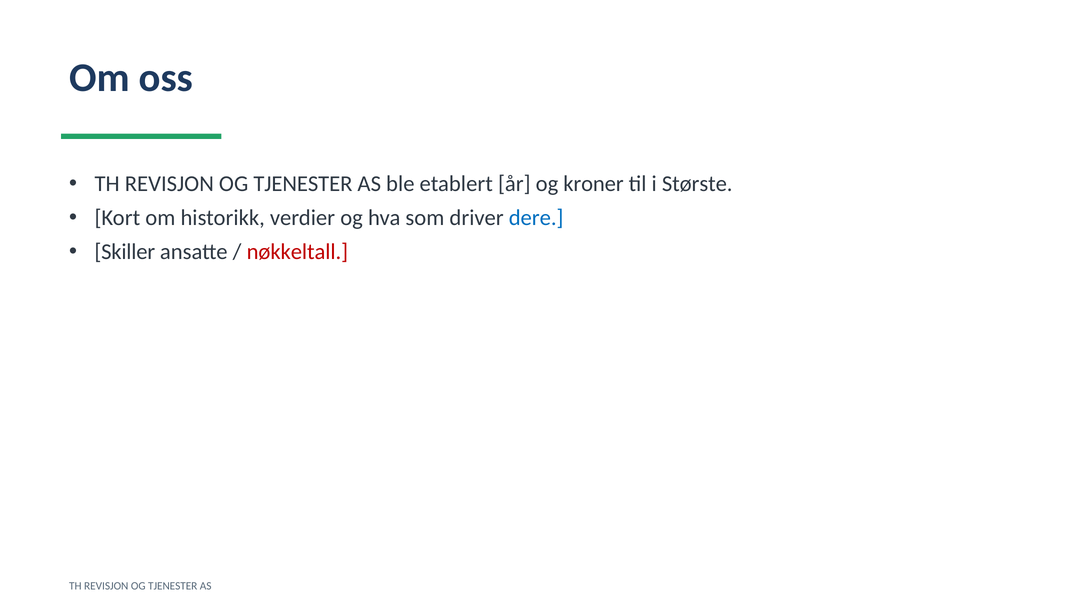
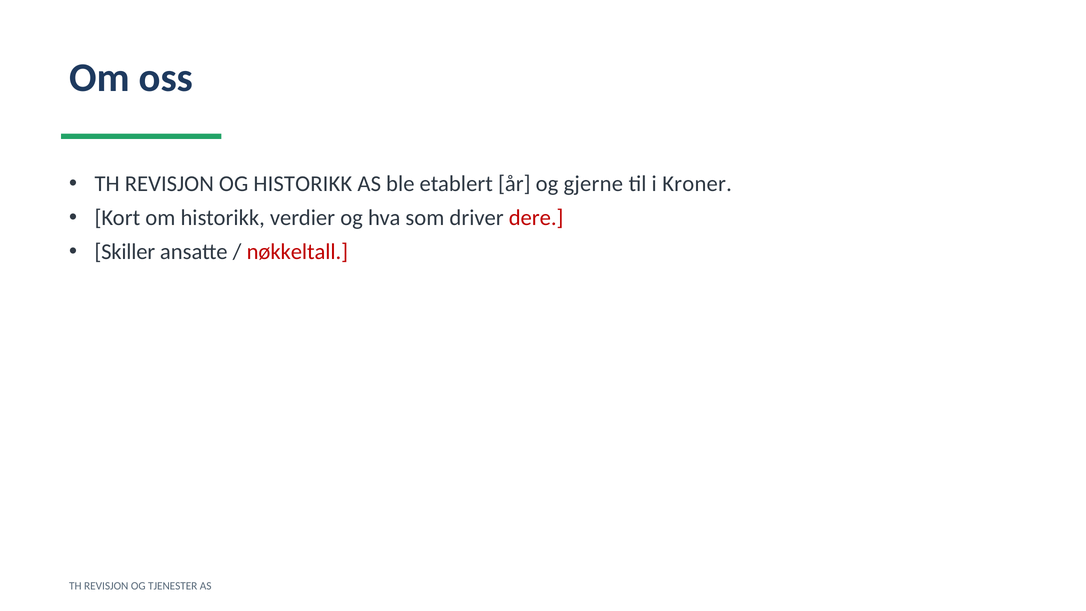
TJENESTER: TJENESTER -> HISTORIKK (303, 184)
kroner: kroner -> gjerne (593, 184)
Største: Største -> Kroner (697, 184)
dere colour: blue -> red (536, 218)
